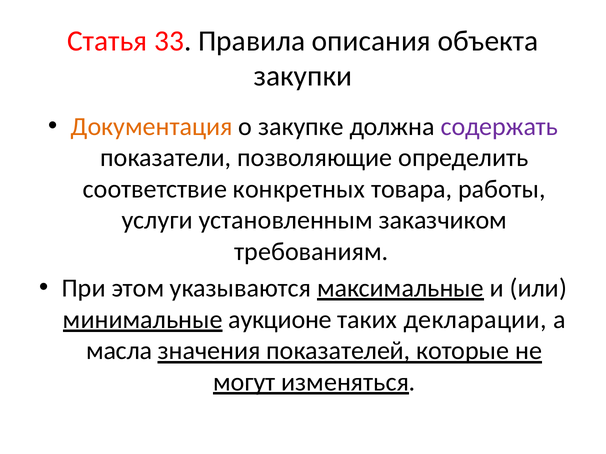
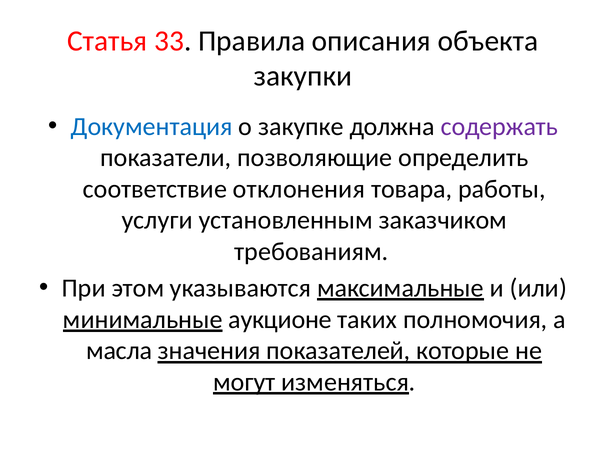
Документация colour: orange -> blue (152, 127)
конкретных: конкретных -> отклонения (299, 189)
декларации: декларации -> полномочия (475, 320)
